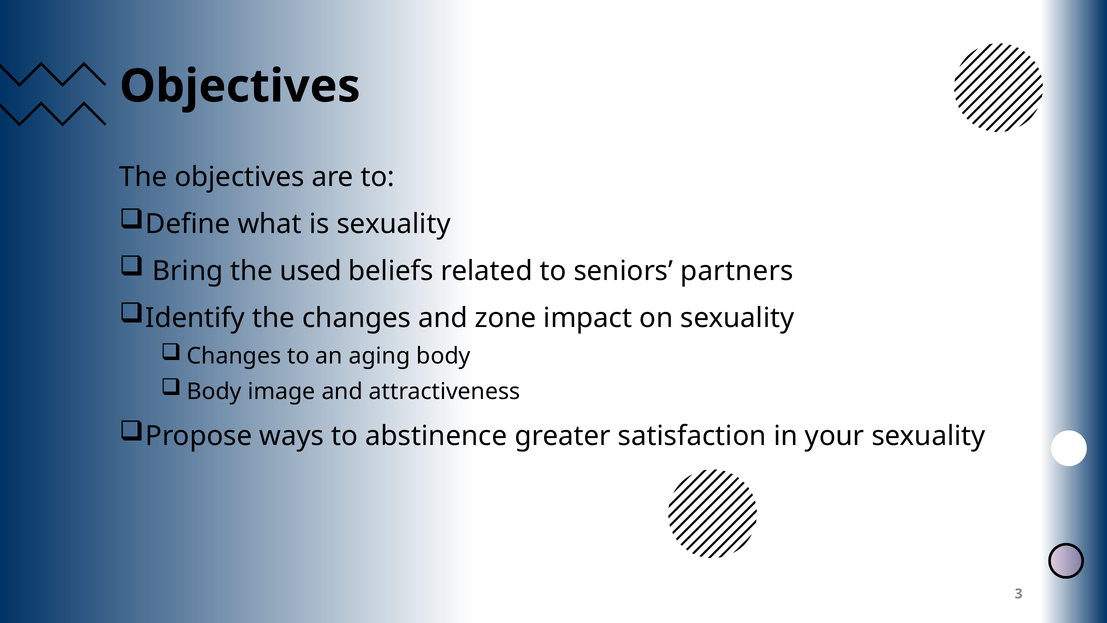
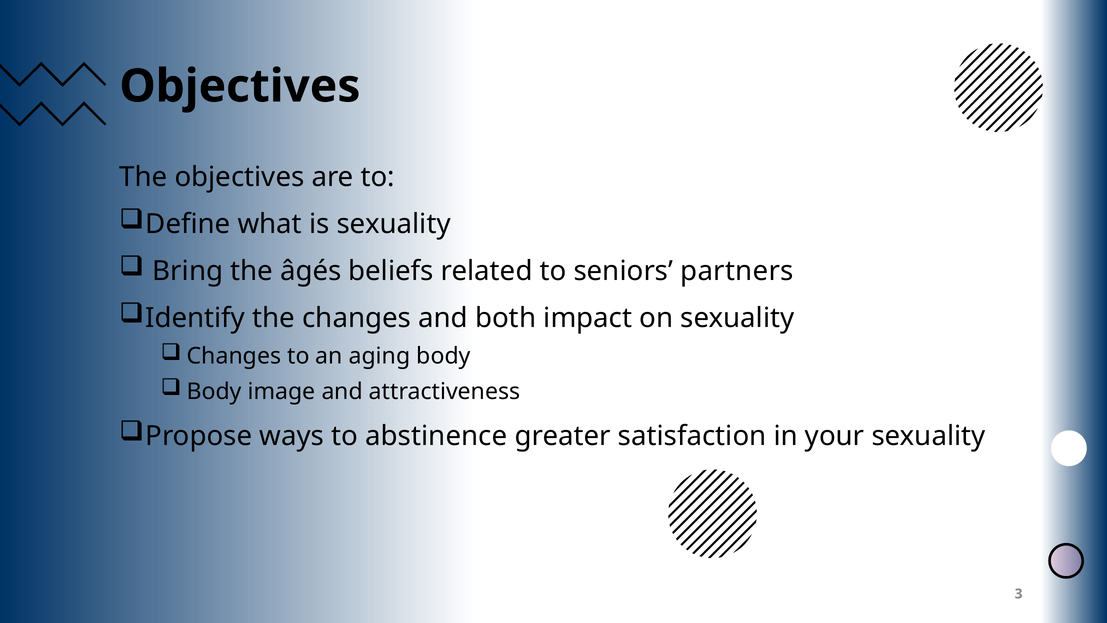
used: used -> âgés (311, 271)
zone: zone -> both (506, 318)
